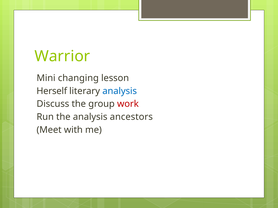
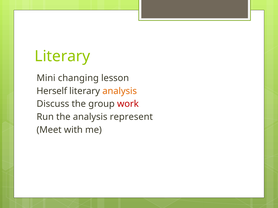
Warrior: Warrior -> Literary (62, 56)
analysis colour: blue -> orange (120, 91)
ancestors: ancestors -> represent (131, 117)
